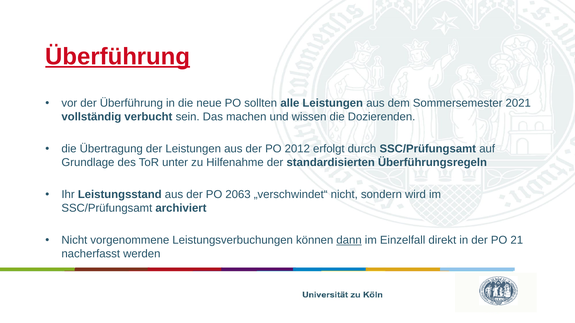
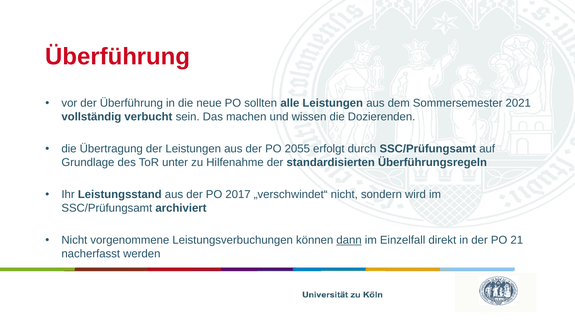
Überführung underline: present -> none (118, 57)
2012: 2012 -> 2055 (297, 149)
2063: 2063 -> 2017 (238, 195)
